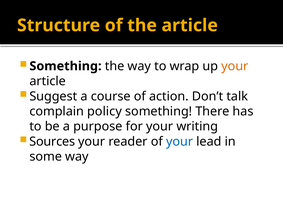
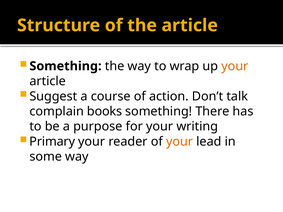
policy: policy -> books (105, 111)
Sources: Sources -> Primary (52, 142)
your colour: blue -> orange (180, 142)
